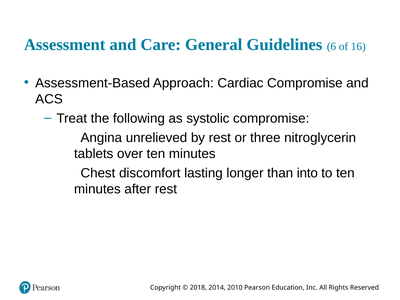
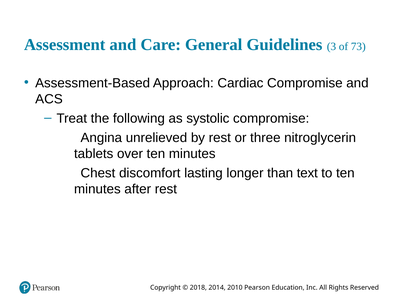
6: 6 -> 3 (331, 46)
16: 16 -> 73 (358, 46)
into: into -> text (307, 173)
